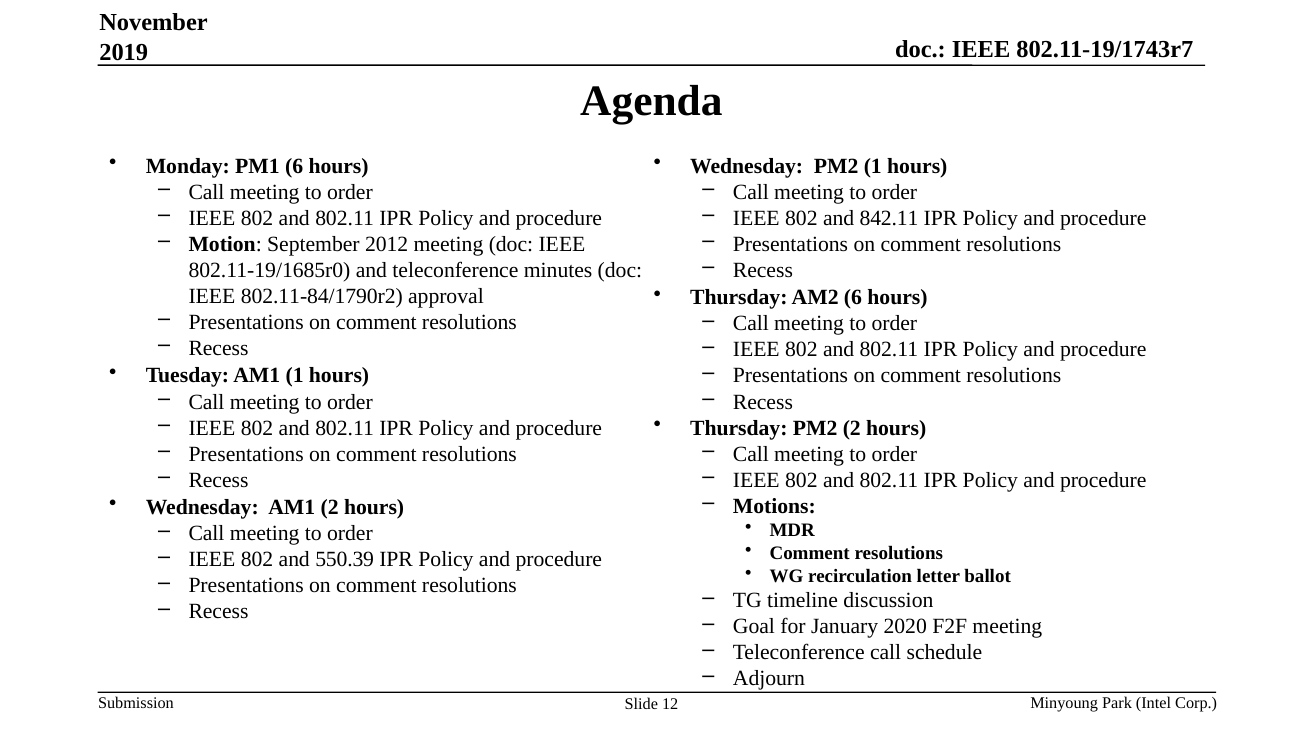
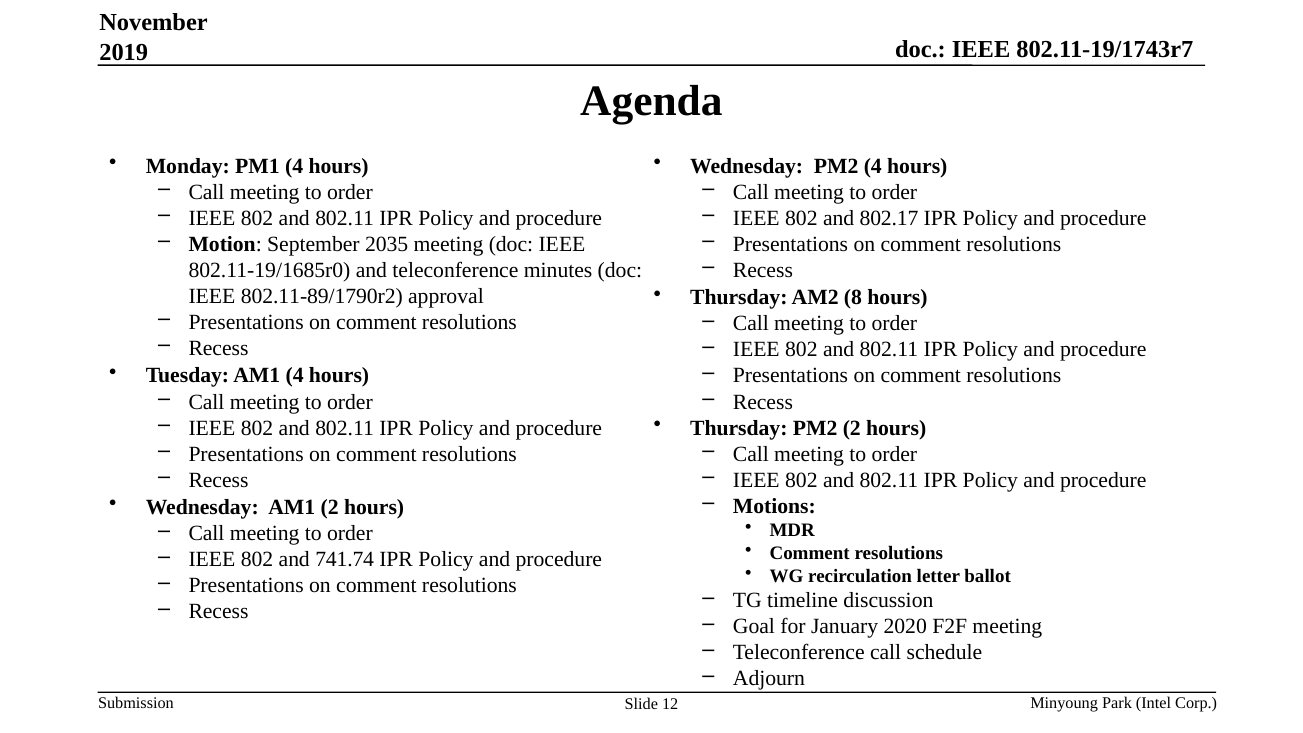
PM1 6: 6 -> 4 (294, 166)
PM2 1: 1 -> 4 (873, 166)
842.11: 842.11 -> 802.17 (889, 218)
2012: 2012 -> 2035 (387, 244)
AM2 6: 6 -> 8 (853, 298)
802.11-84/1790r2: 802.11-84/1790r2 -> 802.11-89/1790r2 (322, 296)
AM1 1: 1 -> 4 (295, 376)
550.39: 550.39 -> 741.74 (345, 559)
